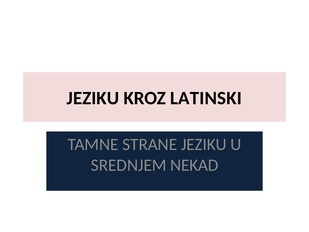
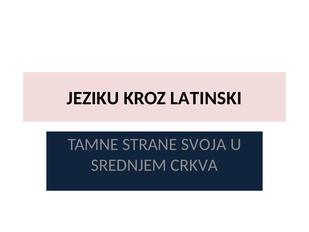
STRANE JEZIKU: JEZIKU -> SVOJA (204, 144)
NEKAD: NEKAD -> CRKVA (194, 165)
